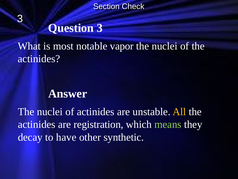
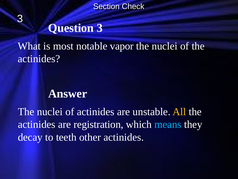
means colour: light green -> light blue (168, 124)
have: have -> teeth (66, 137)
other synthetic: synthetic -> actinides (124, 137)
